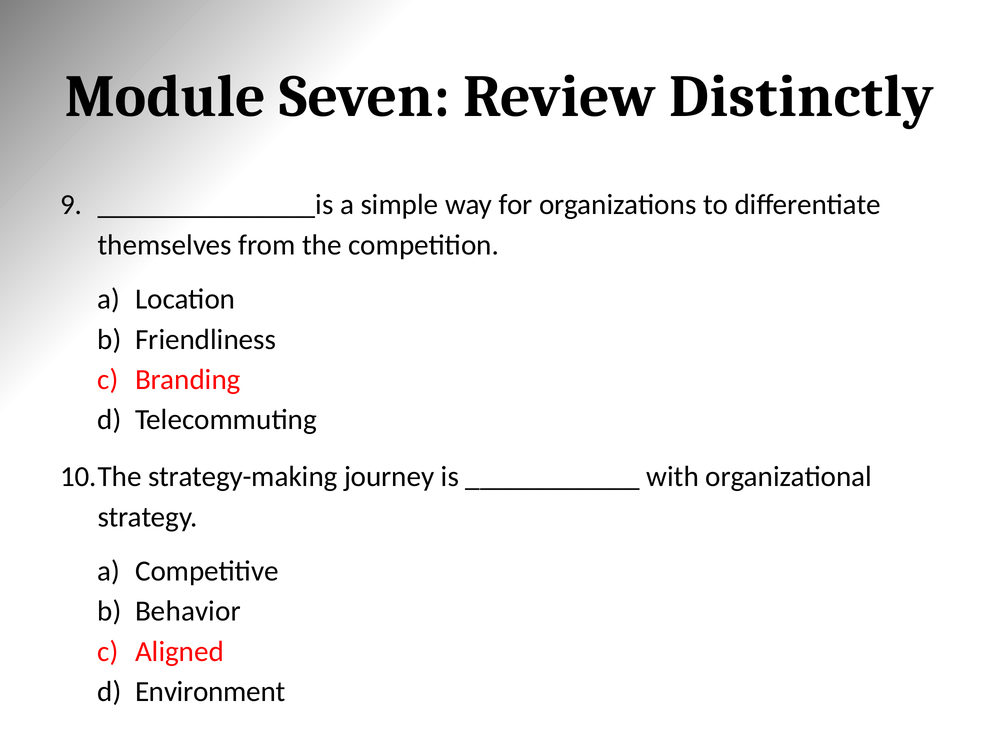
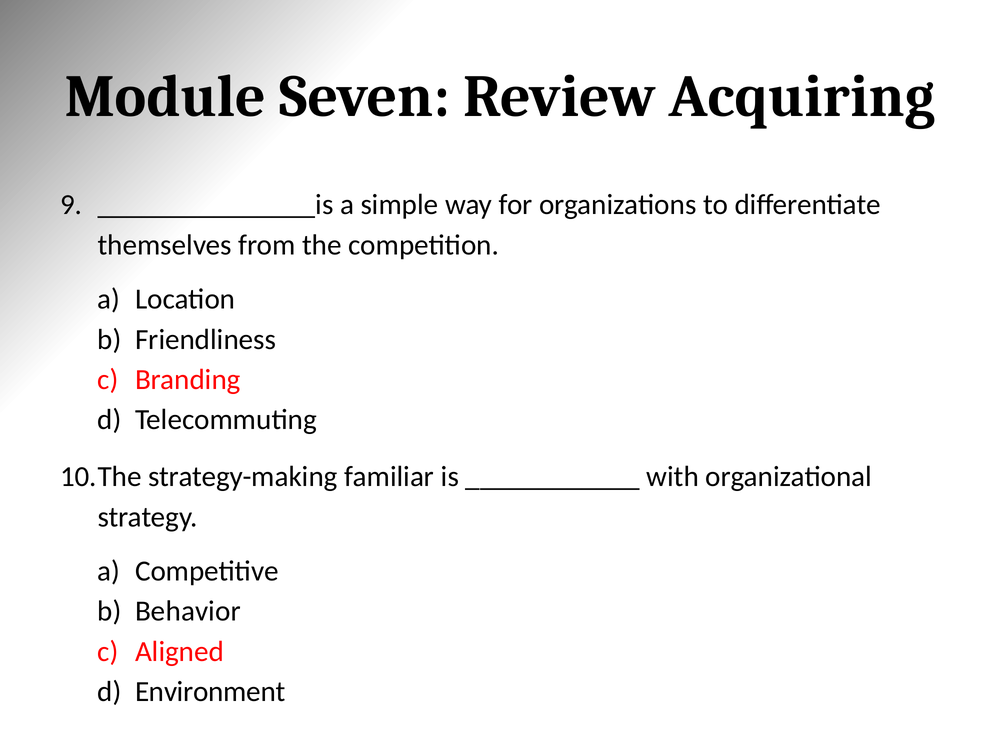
Distinctly: Distinctly -> Acquiring (802, 97)
journey: journey -> familiar (389, 477)
